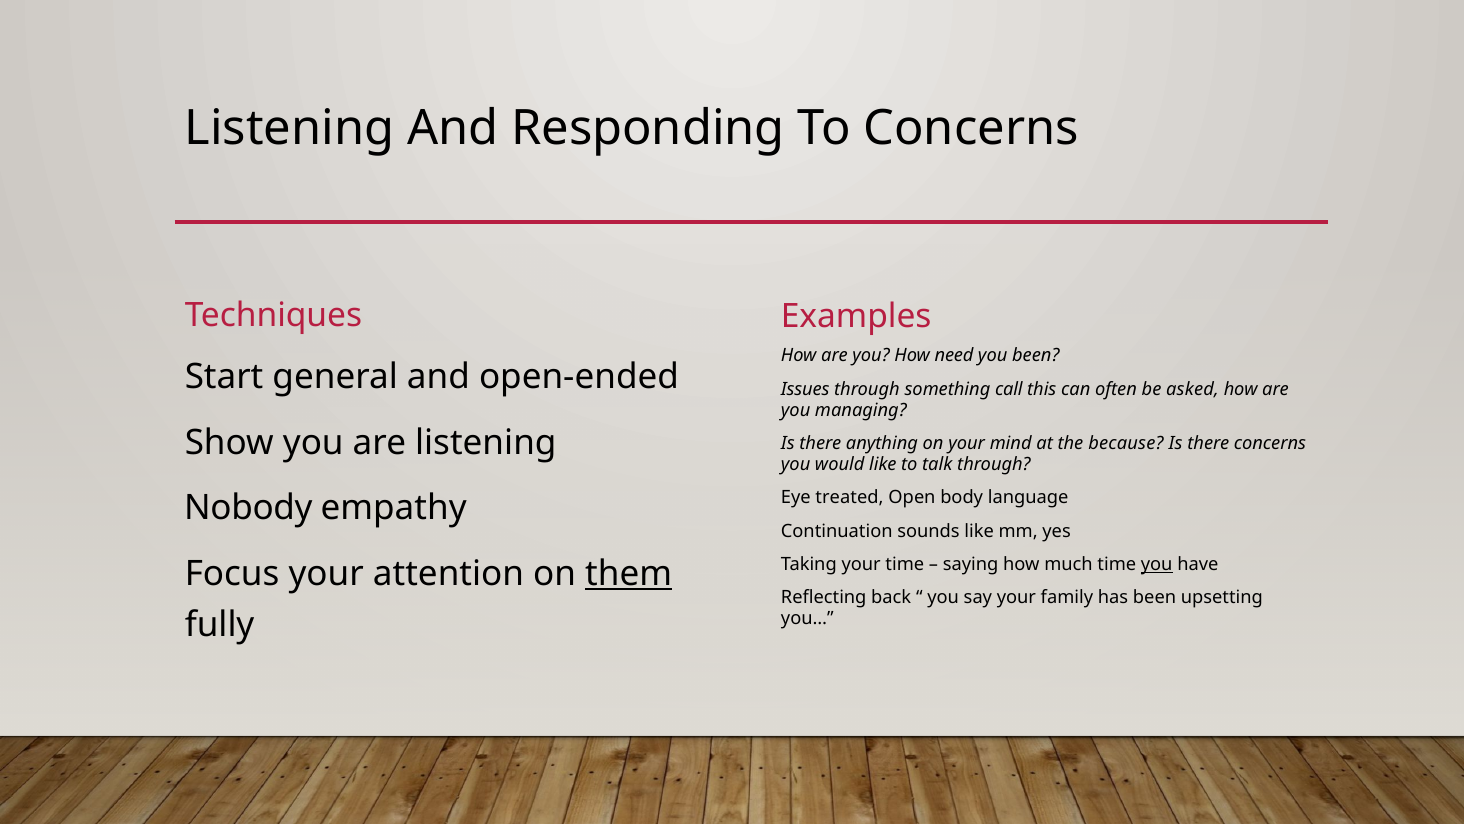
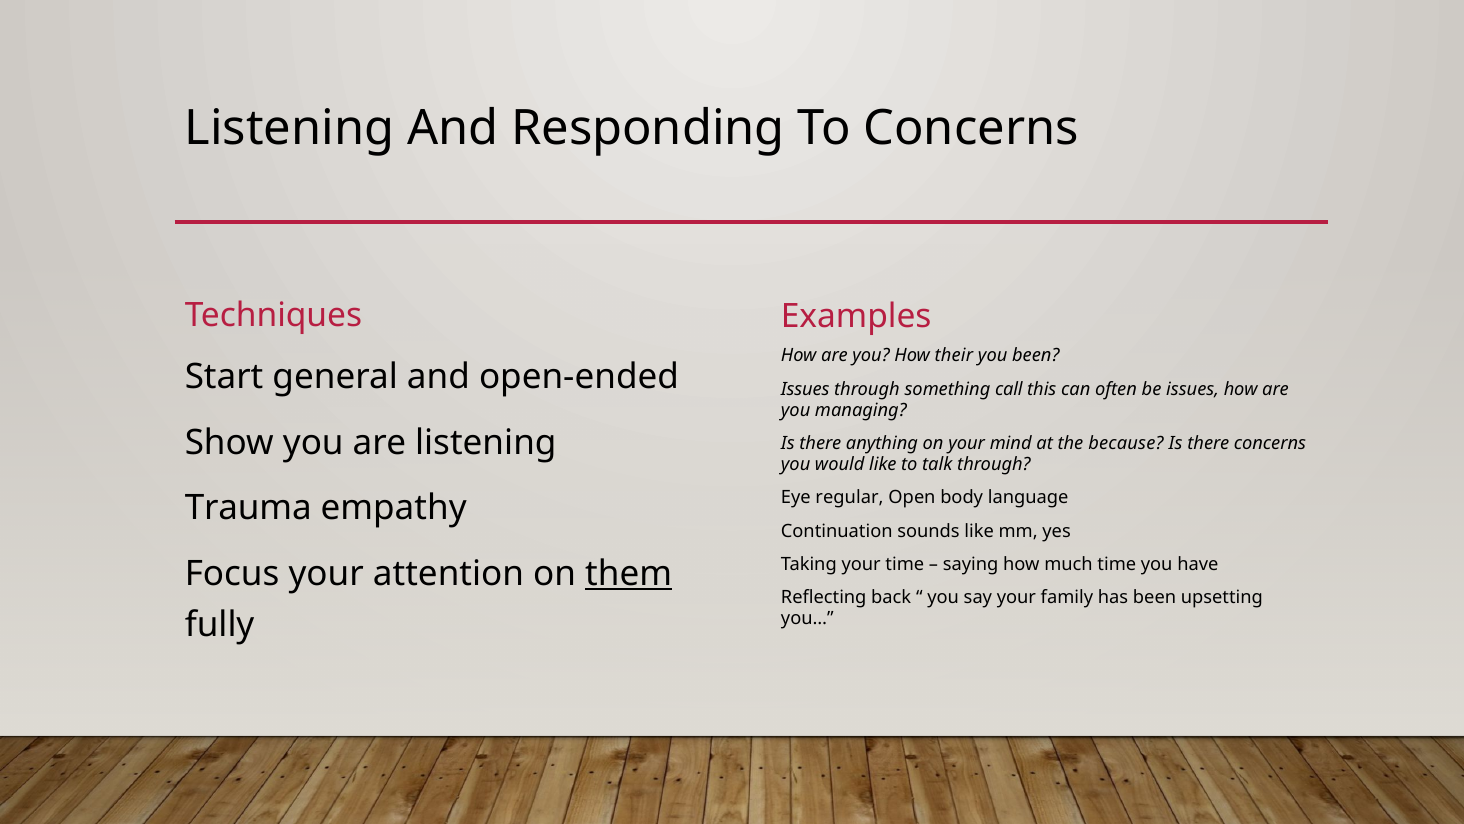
need: need -> their (954, 356)
be asked: asked -> issues (1193, 389)
treated: treated -> regular (850, 497)
Nobody: Nobody -> Trauma (248, 508)
you underline: present -> none (1157, 564)
